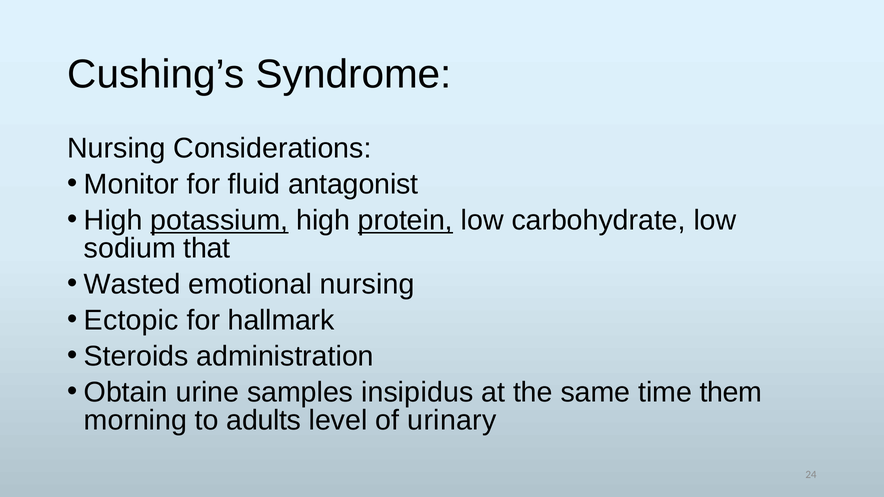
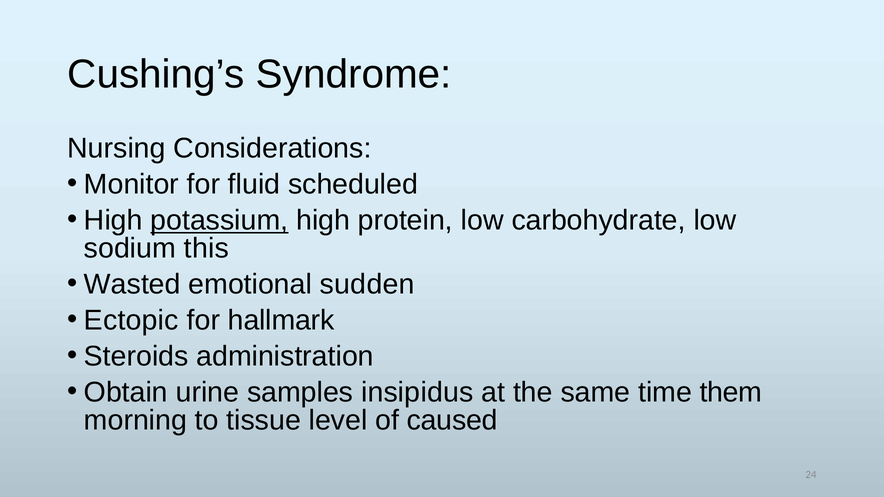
antagonist: antagonist -> scheduled (353, 185)
protein underline: present -> none (405, 221)
that: that -> this (207, 248)
emotional nursing: nursing -> sudden (367, 284)
adults: adults -> tissue (264, 420)
urinary: urinary -> caused (452, 420)
